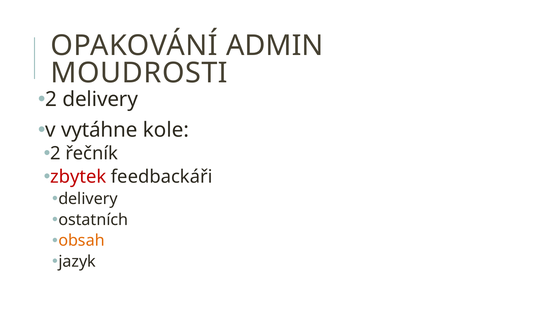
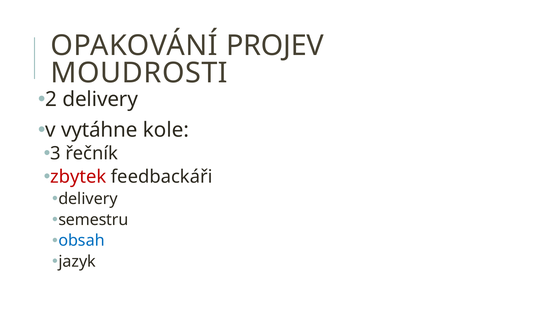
ADMIN: ADMIN -> PROJEV (275, 46)
2: 2 -> 3 (56, 153)
ostatních: ostatních -> semestru (93, 220)
obsah colour: orange -> blue (82, 241)
